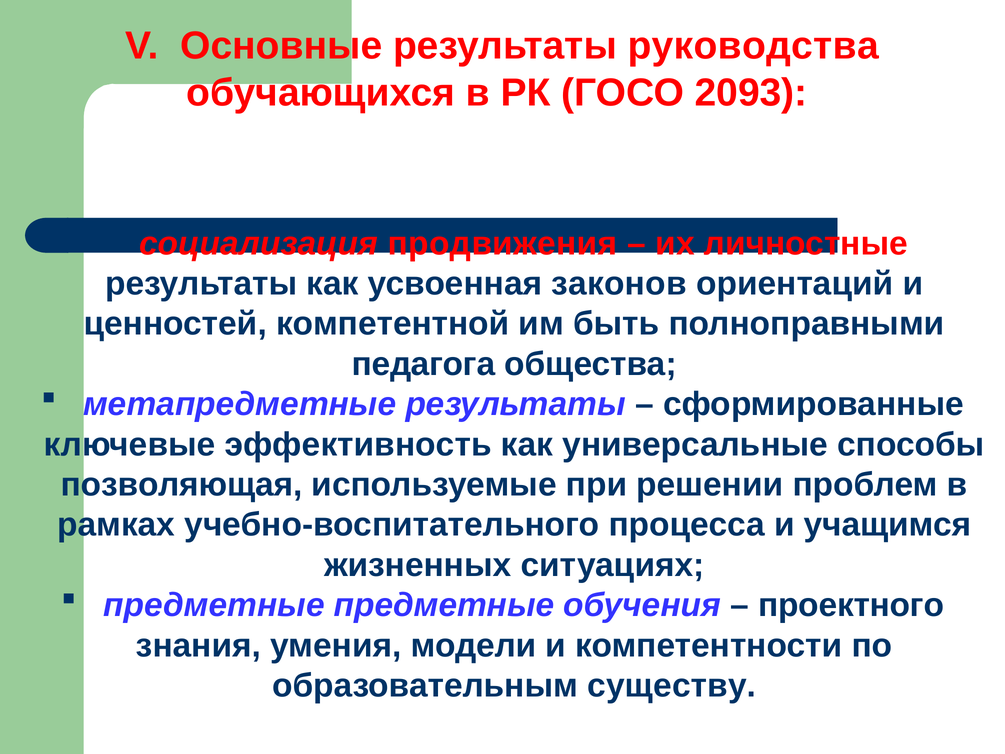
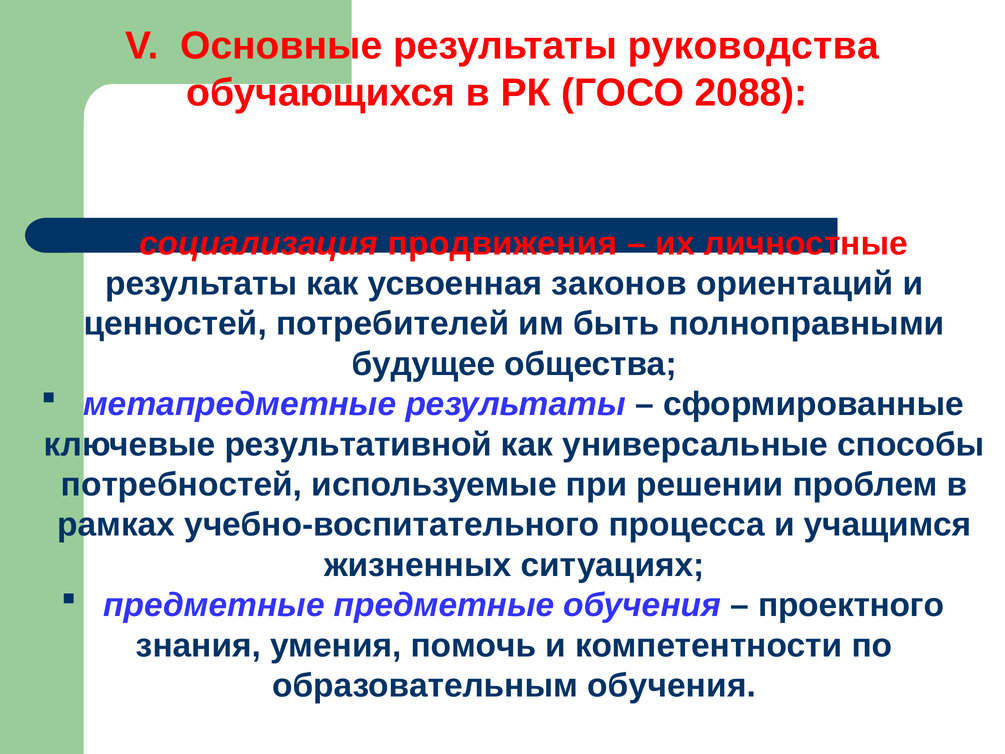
2093: 2093 -> 2088 (751, 93)
компетентной: компетентной -> потребителей (393, 324)
педагога: педагога -> будущее (424, 364)
эффективность: эффективность -> результативной (358, 444)
позволяющая: позволяющая -> потребностей (181, 485)
модели: модели -> помочь (474, 645)
образовательным существу: существу -> обучения (672, 686)
